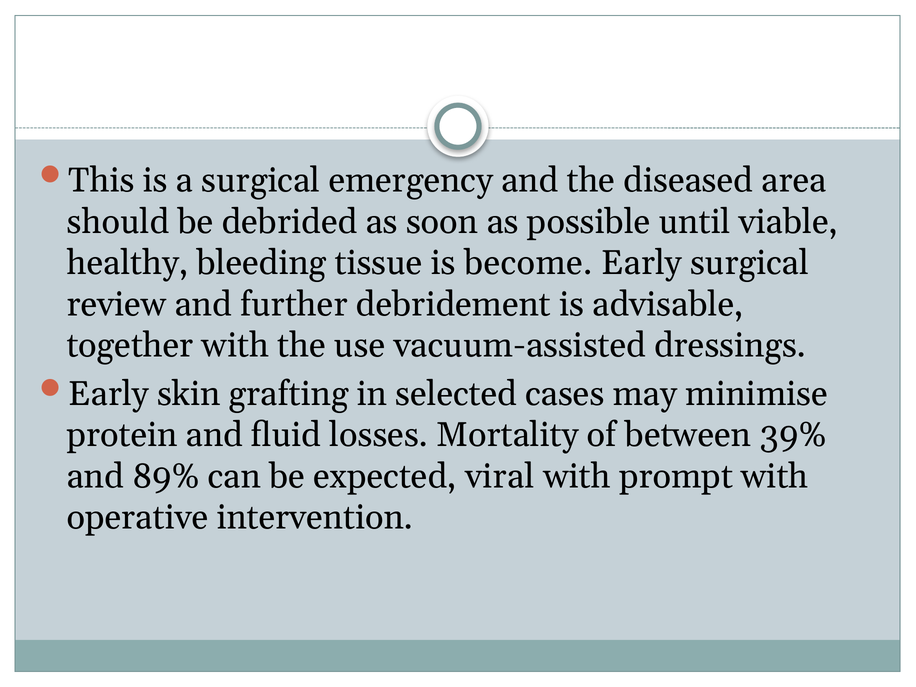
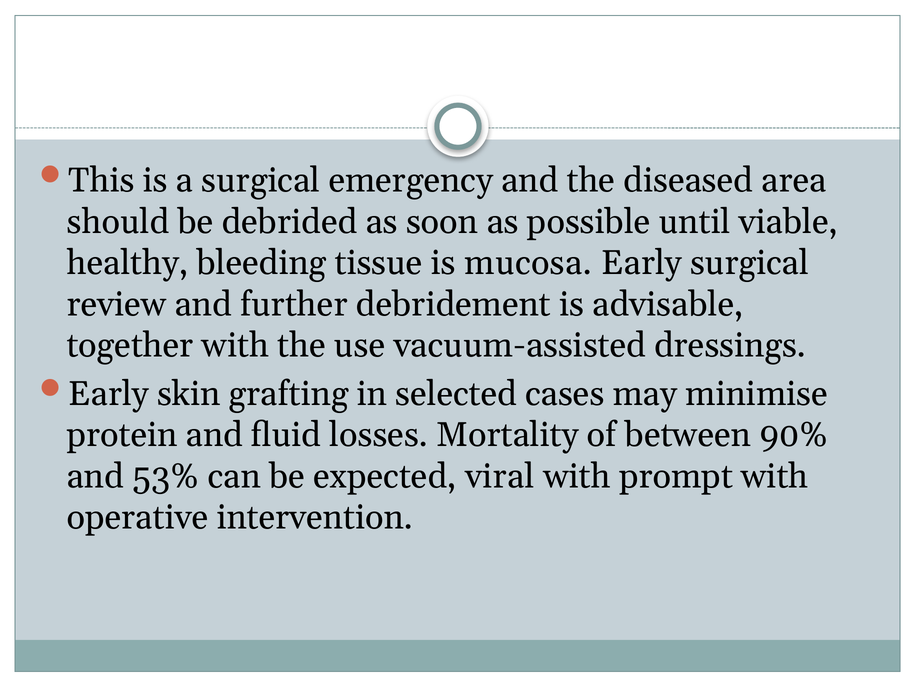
become: become -> mucosa (528, 263)
39%: 39% -> 90% (794, 435)
89%: 89% -> 53% (166, 476)
